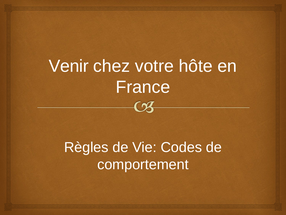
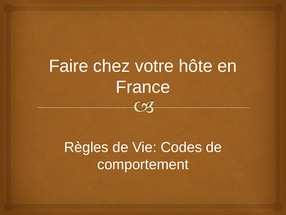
Venir: Venir -> Faire (69, 66)
